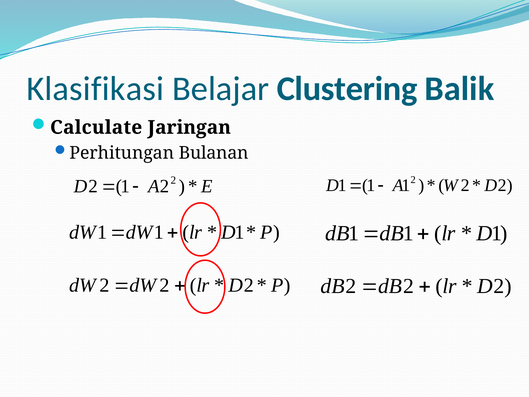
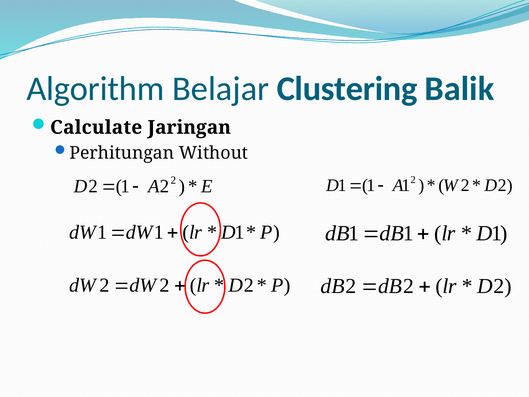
Klasifikasi: Klasifikasi -> Algorithm (95, 89)
Bulanan: Bulanan -> Without (213, 153)
